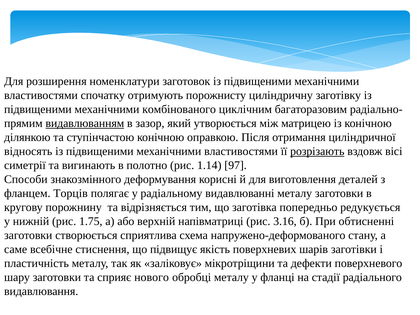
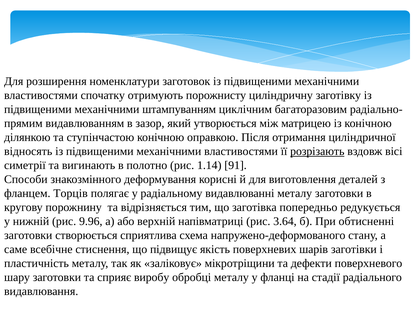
комбінованого: комбінованого -> штампуванням (179, 109)
видавлюванням underline: present -> none (85, 123)
97: 97 -> 91 (236, 165)
1.75: 1.75 -> 9.96 (91, 221)
3.16: 3.16 -> 3.64 (285, 221)
нового: нового -> виробу (152, 277)
